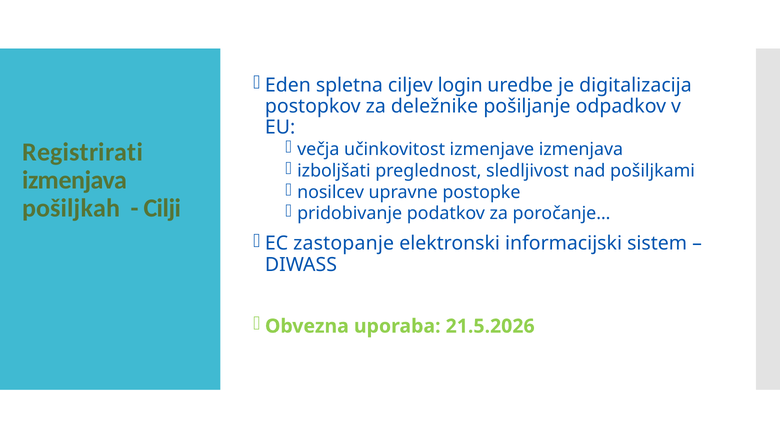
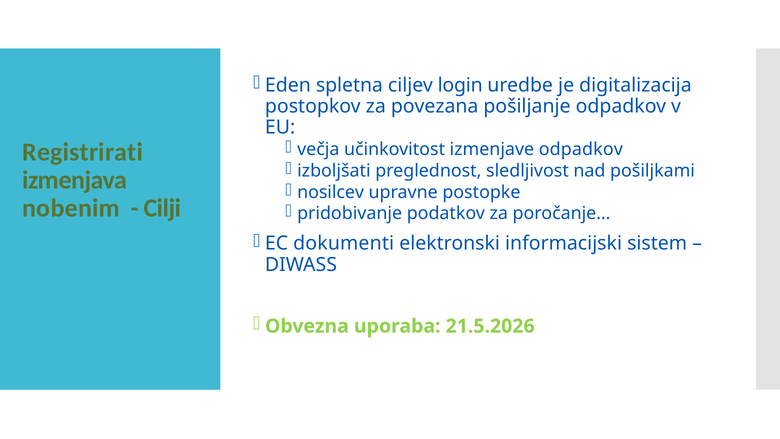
deležnike: deležnike -> povezana (435, 106)
izmenjave izmenjava: izmenjava -> odpadkov (581, 149)
pošiljkah: pošiljkah -> nobenim (71, 208)
zastopanje: zastopanje -> dokumenti (344, 243)
